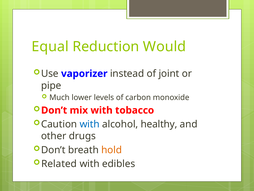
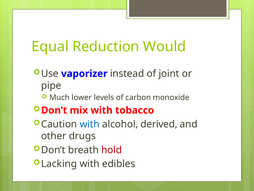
healthy: healthy -> derived (159, 124)
hold colour: orange -> red (112, 150)
Related: Related -> Lacking (59, 163)
